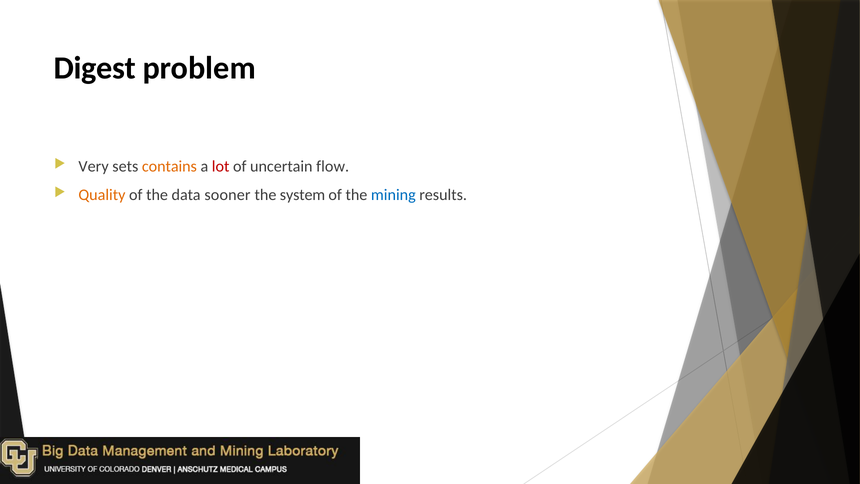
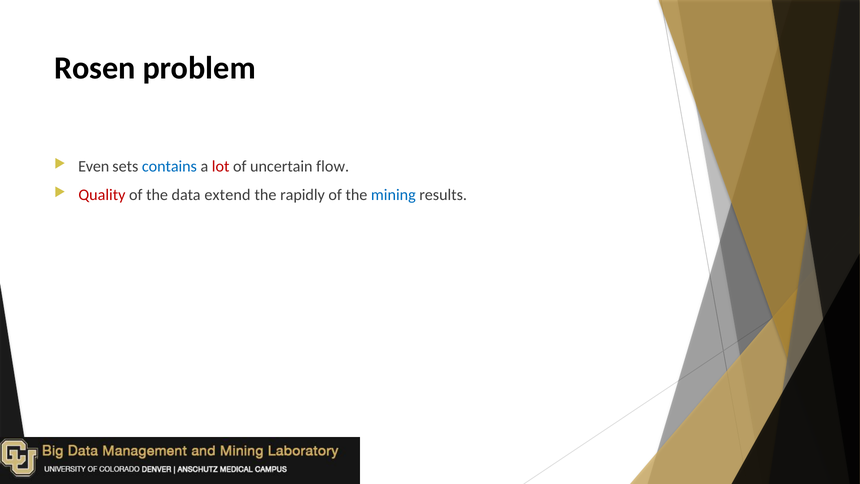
Digest: Digest -> Rosen (95, 68)
Very: Very -> Even (94, 166)
contains colour: orange -> blue (169, 166)
Quality colour: orange -> red (102, 195)
sooner: sooner -> extend (227, 195)
system: system -> rapidly (302, 195)
